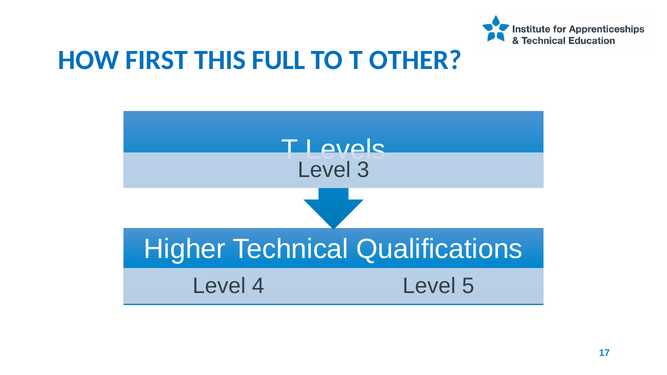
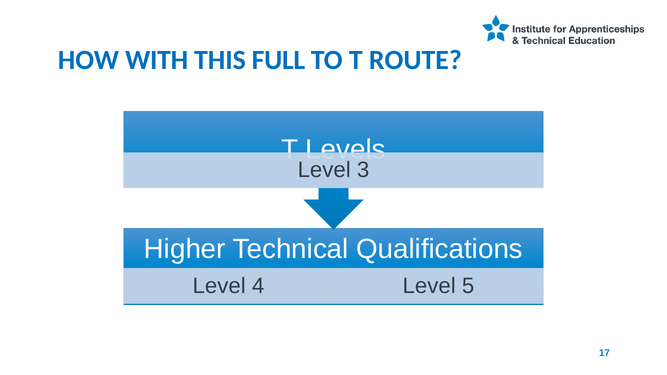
FIRST: FIRST -> WITH (157, 60)
OTHER: OTHER -> ROUTE (415, 60)
